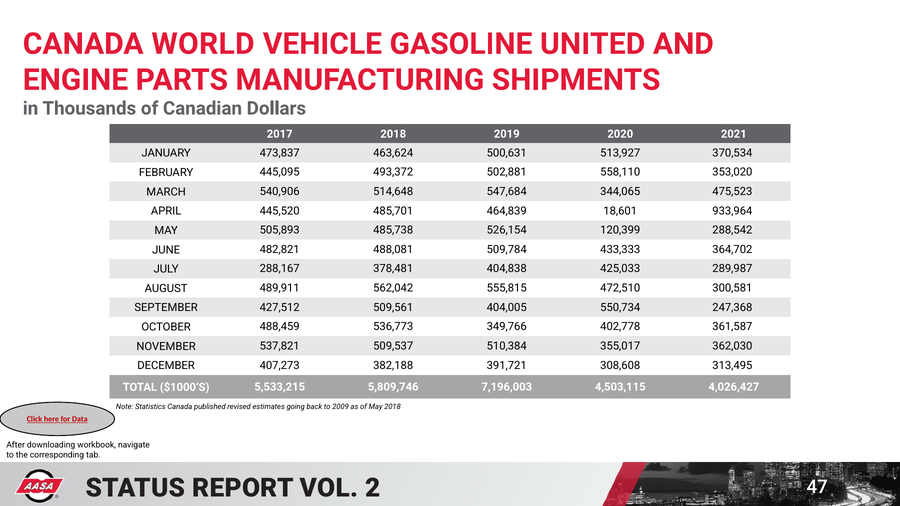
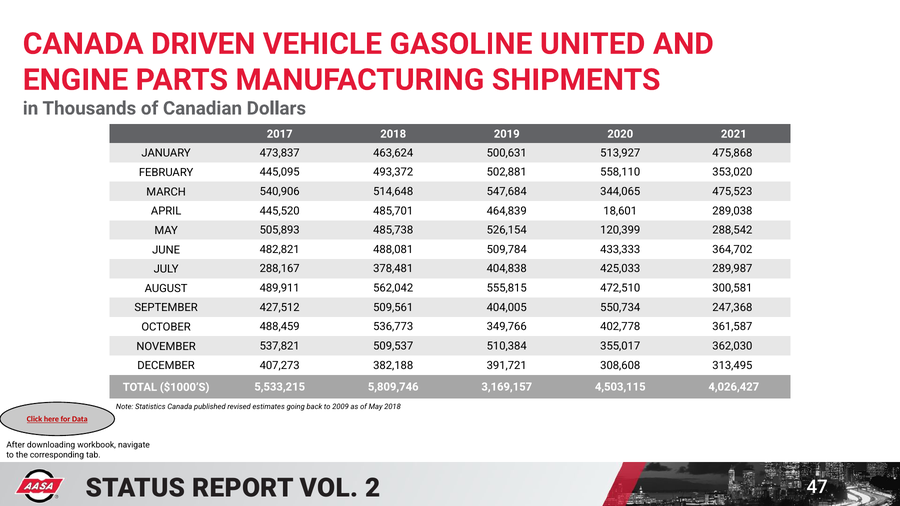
WORLD: WORLD -> DRIVEN (203, 44)
370,534: 370,534 -> 475,868 (732, 153)
933,964: 933,964 -> 289,038 (732, 211)
7,196,003: 7,196,003 -> 3,169,157 (507, 387)
